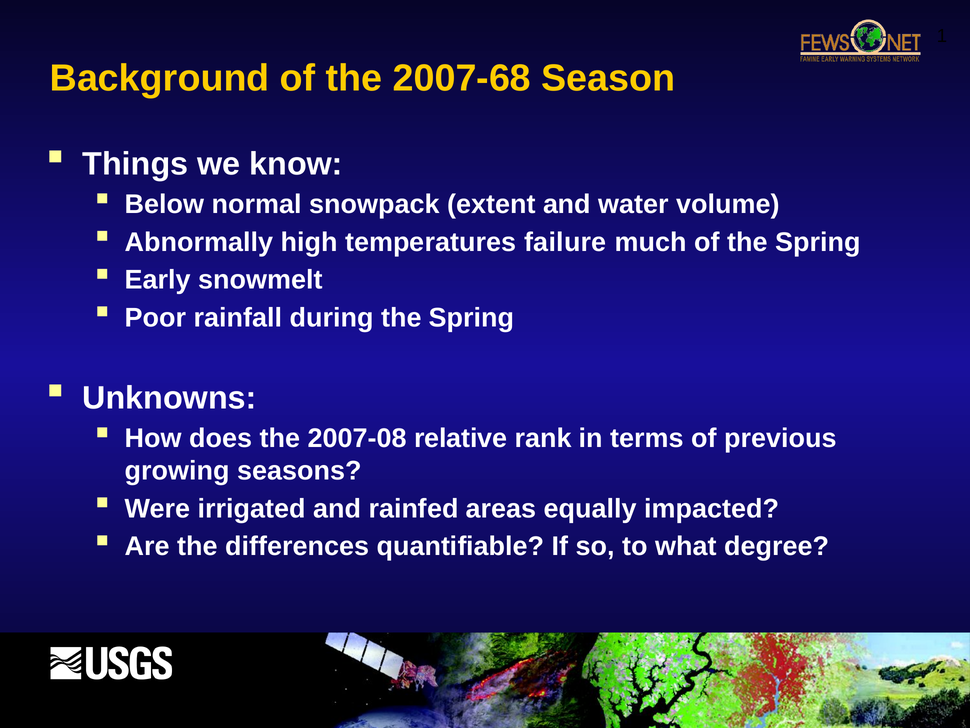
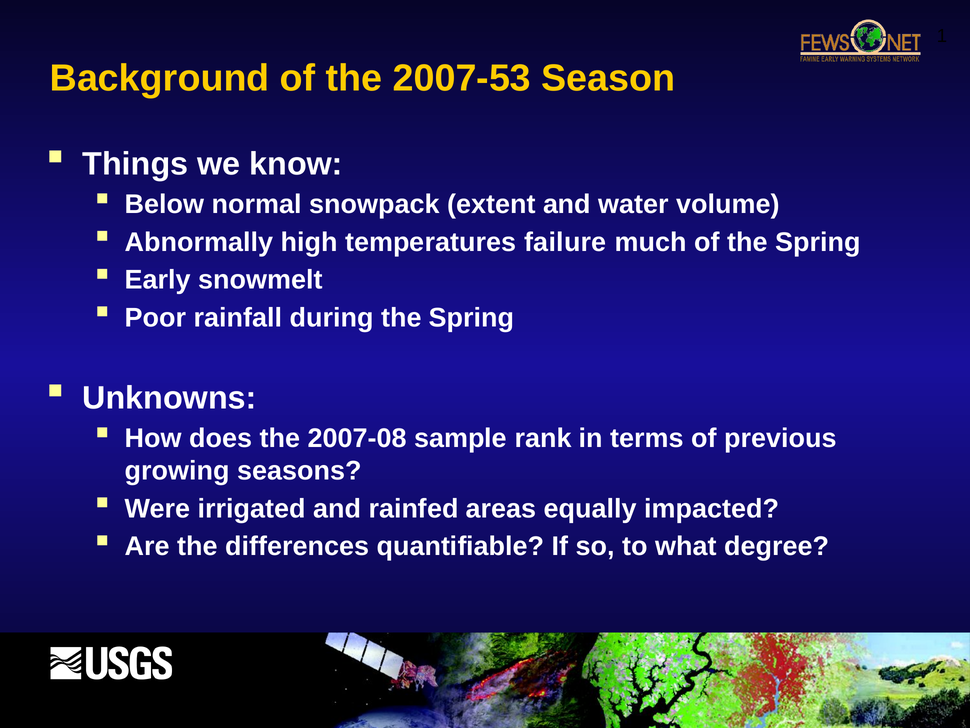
2007-68: 2007-68 -> 2007-53 (462, 78)
relative: relative -> sample (461, 438)
